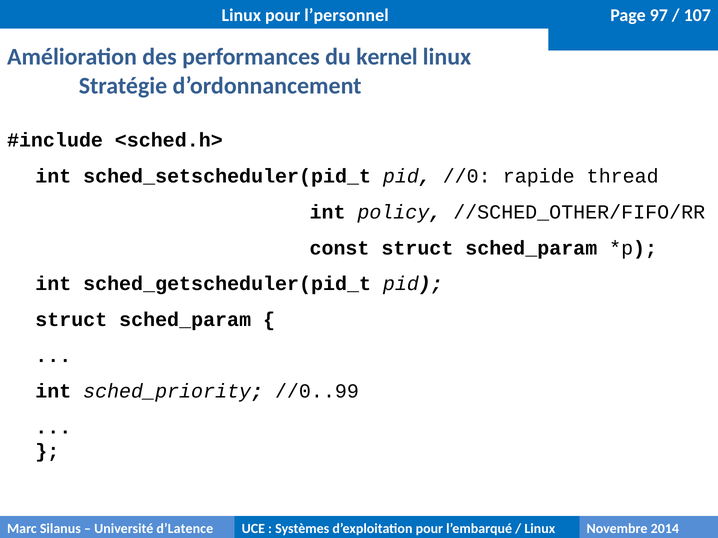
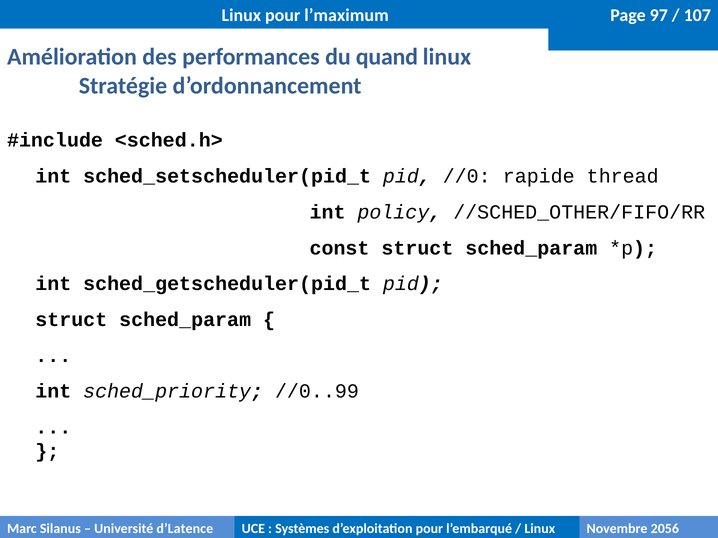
l’personnel: l’personnel -> l’maximum (347, 16)
kernel: kernel -> quand (387, 57)
2014: 2014 -> 2056 (665, 529)
